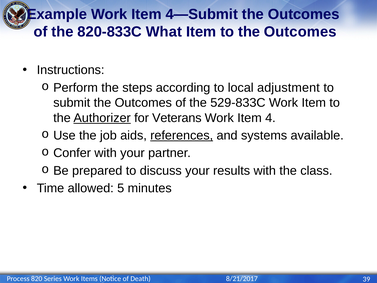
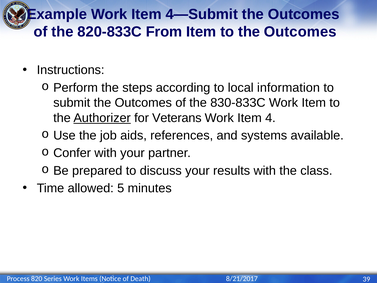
What: What -> From (164, 32)
adjustment: adjustment -> information (288, 88)
529-833C: 529-833C -> 830-833C (238, 103)
references underline: present -> none (182, 135)
